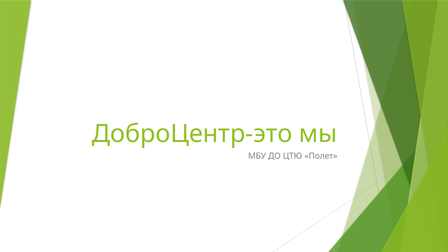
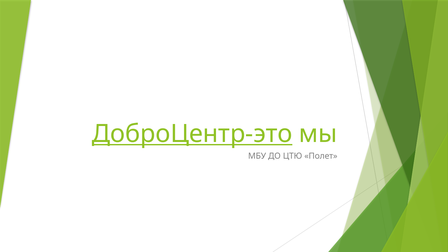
ДоброЦентр-это underline: none -> present (192, 134)
